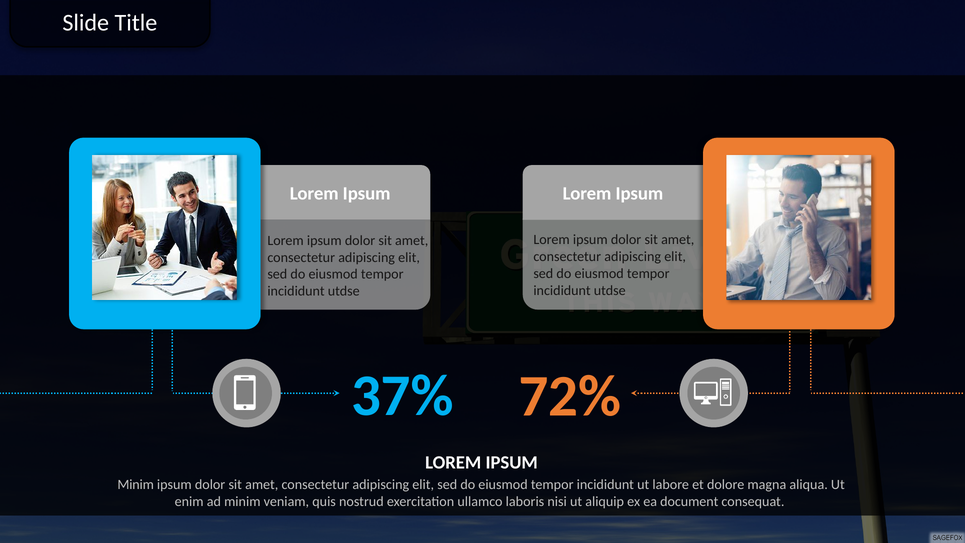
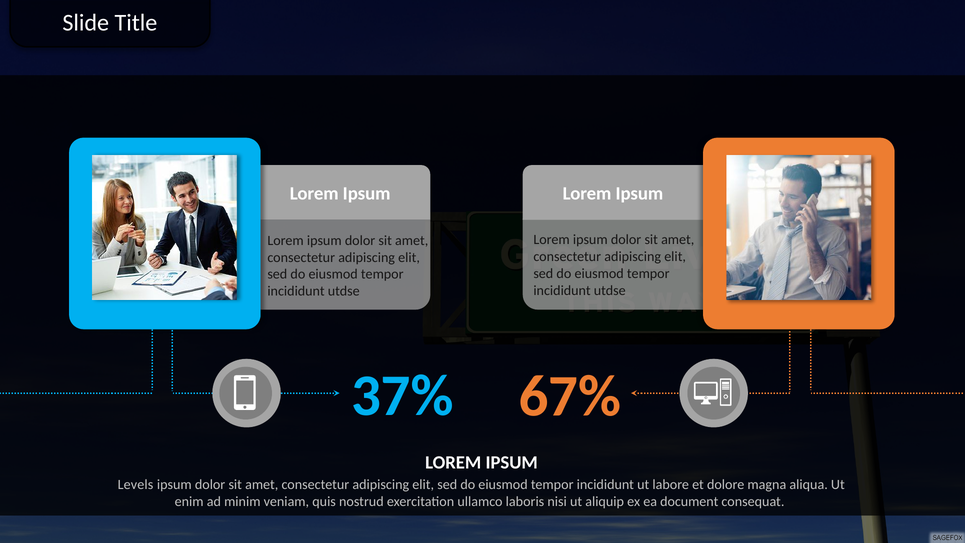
72%: 72% -> 67% (570, 396)
Minim: Minim -> Levels (136, 485)
